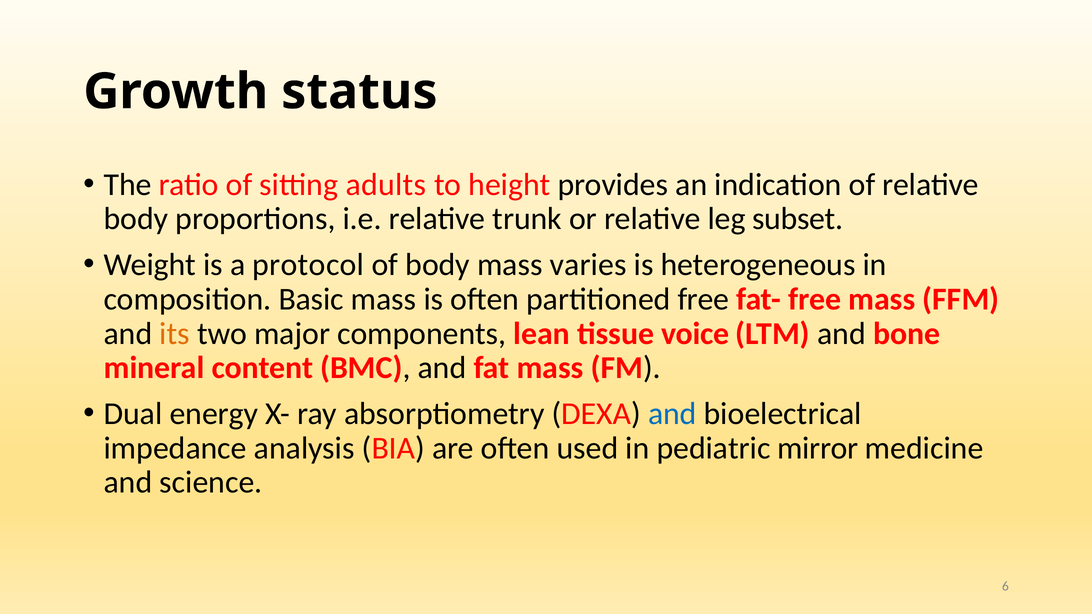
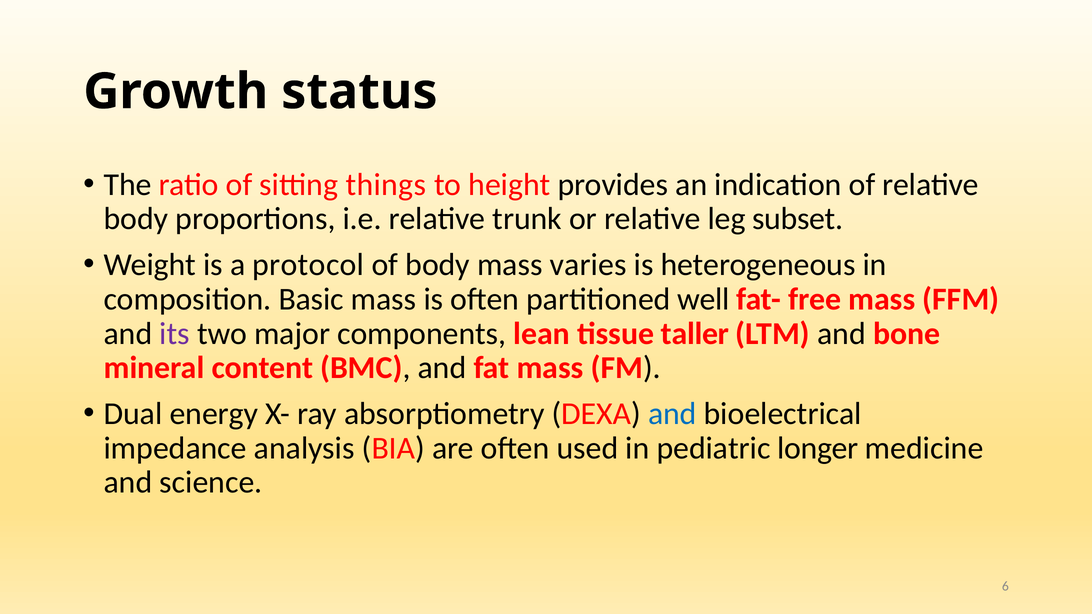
adults: adults -> things (386, 185)
partitioned free: free -> well (703, 299)
its colour: orange -> purple (175, 334)
voice: voice -> taller (695, 334)
mirror: mirror -> longer (818, 448)
